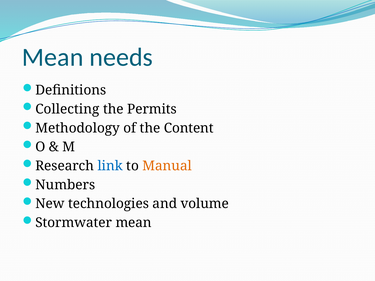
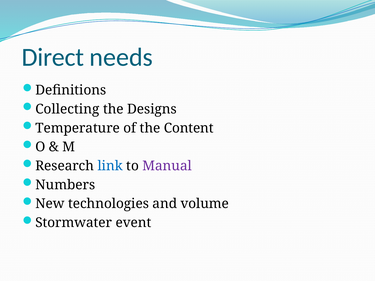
Mean: Mean -> Direct (53, 57)
Permits: Permits -> Designs (152, 109)
Methodology: Methodology -> Temperature (78, 128)
Manual colour: orange -> purple (167, 166)
Stormwater mean: mean -> event (133, 223)
